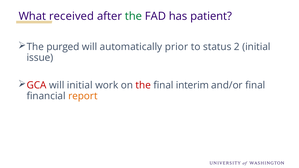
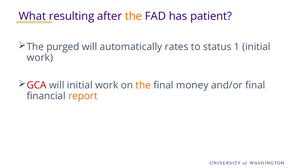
received: received -> resulting (72, 16)
the colour: green -> orange (133, 16)
prior: prior -> rates (177, 47)
2: 2 -> 1 (237, 47)
issue: issue -> work (40, 58)
the colour: red -> orange (143, 85)
interim: interim -> money (192, 85)
